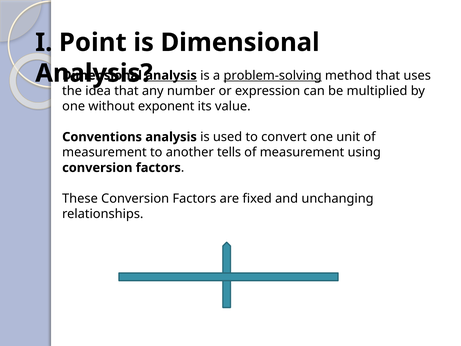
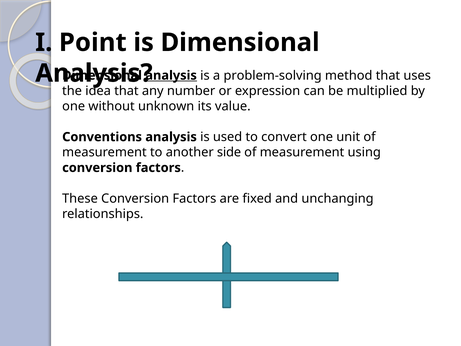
problem-solving underline: present -> none (273, 75)
exponent: exponent -> unknown (166, 106)
tells: tells -> side (229, 152)
